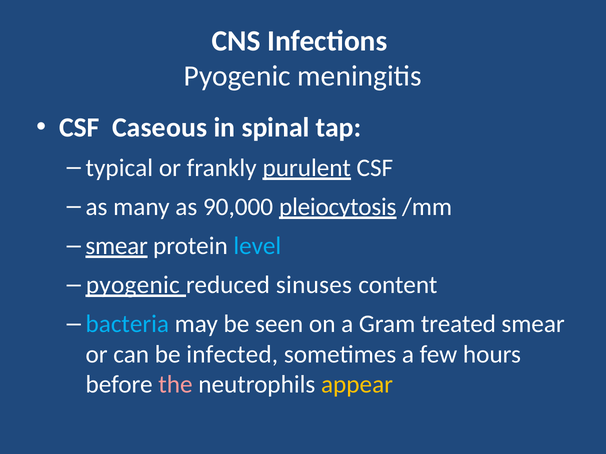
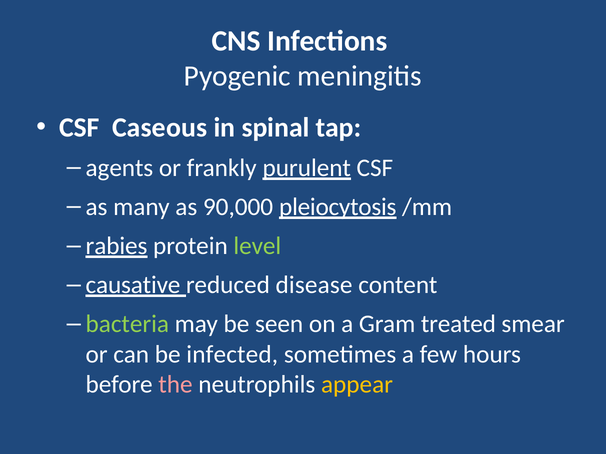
typical: typical -> agents (119, 168)
smear: smear -> rabies (117, 246)
level colour: light blue -> light green (257, 246)
pyogenic: pyogenic -> causative (133, 285)
sinuses: sinuses -> disease (314, 285)
bacteria colour: light blue -> light green (127, 324)
